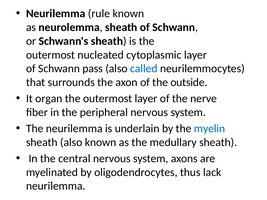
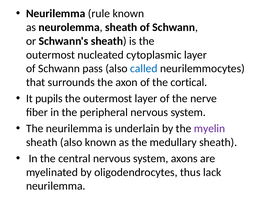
outside: outside -> cortical (189, 82)
organ: organ -> pupils (49, 99)
myelin colour: blue -> purple (210, 129)
